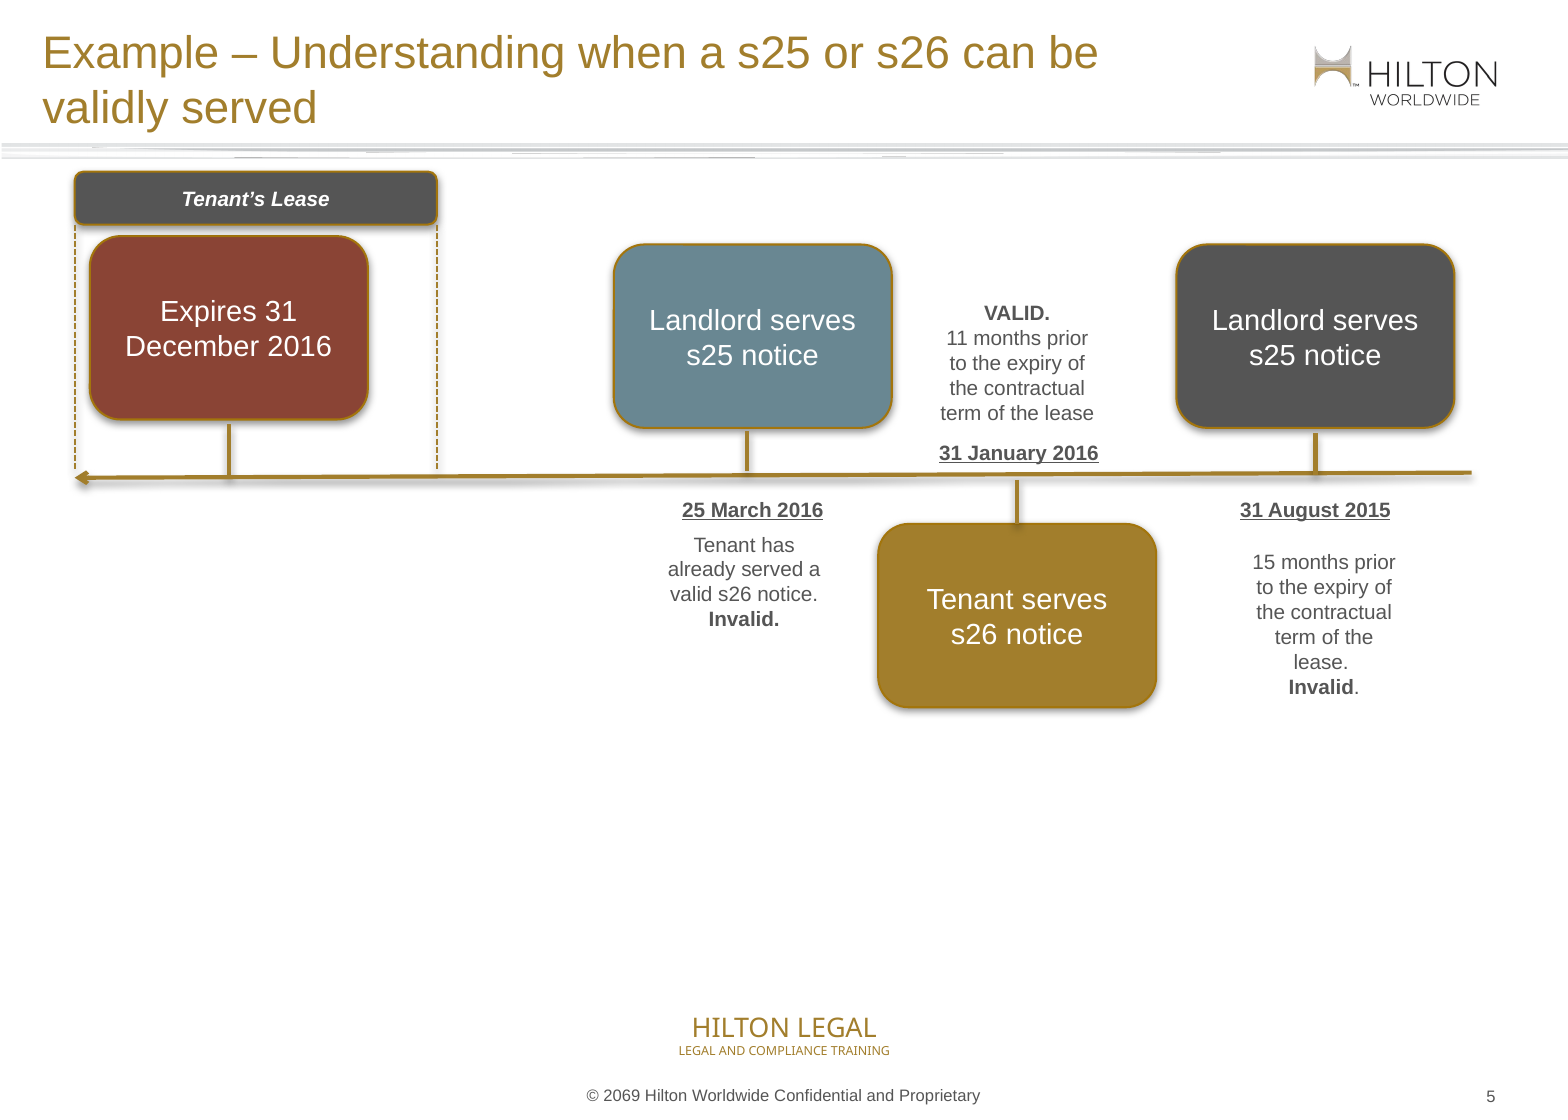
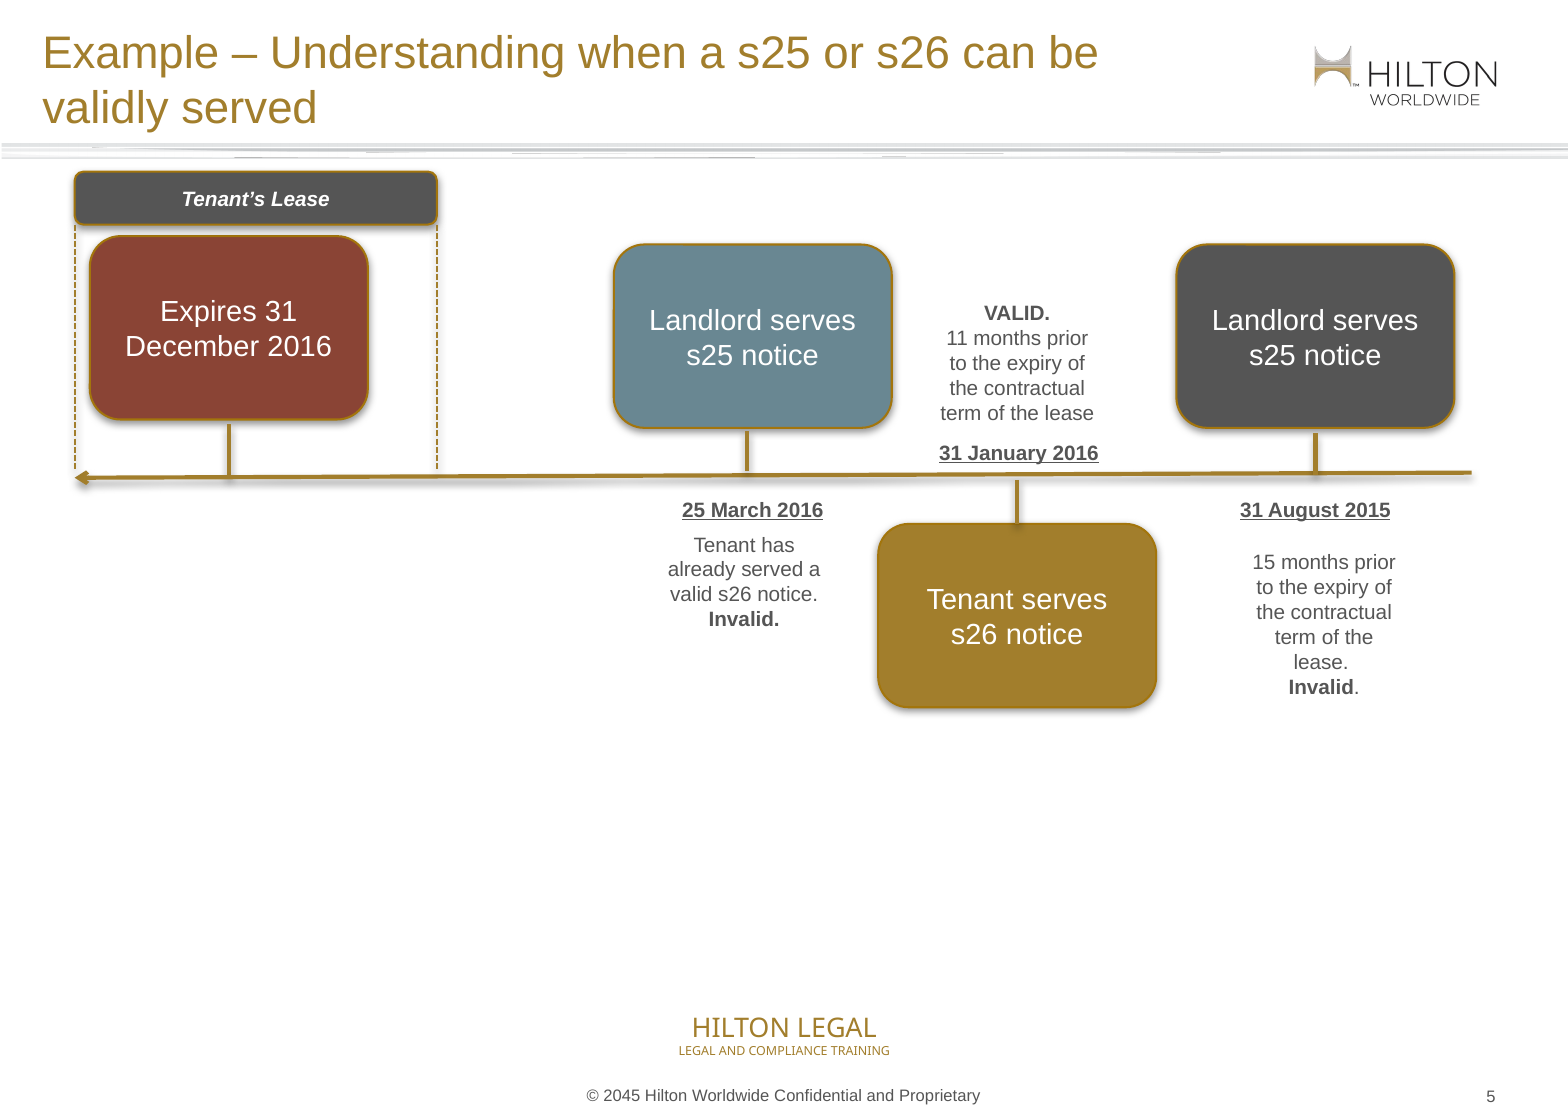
2069: 2069 -> 2045 (622, 1096)
